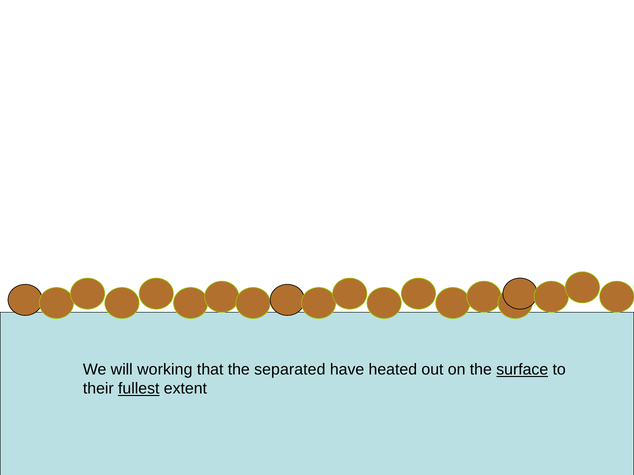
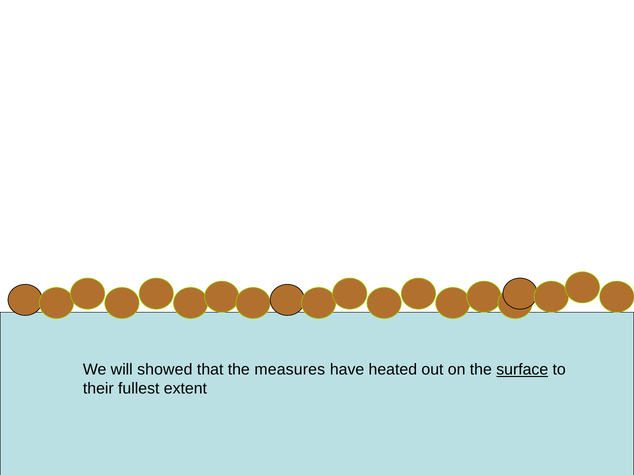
working: working -> showed (165, 370)
separated: separated -> measures (290, 370)
fullest underline: present -> none (139, 389)
